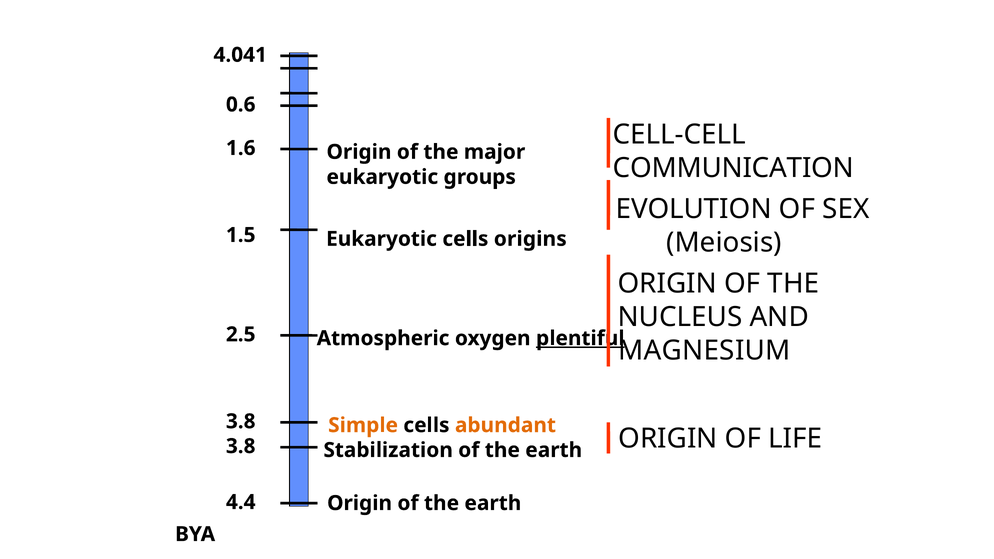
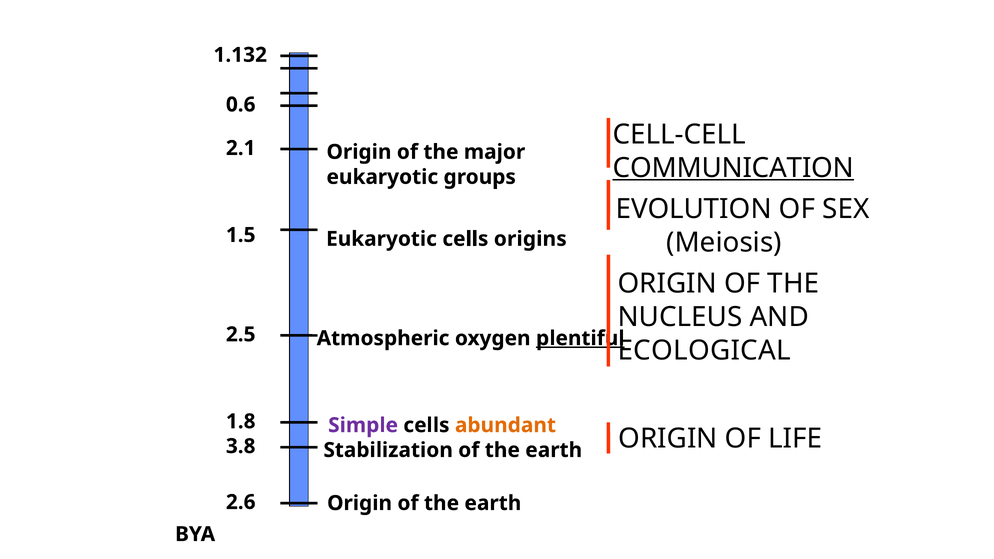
4.041: 4.041 -> 1.132 (240, 55)
1.6: 1.6 -> 2.1 (241, 148)
COMMUNICATION underline: none -> present (733, 168)
MAGNESIUM: MAGNESIUM -> ECOLOGICAL (704, 350)
3.8: 3.8 -> 1.8 (241, 421)
Simple colour: orange -> purple (363, 425)
4.4: 4.4 -> 2.6 (241, 502)
